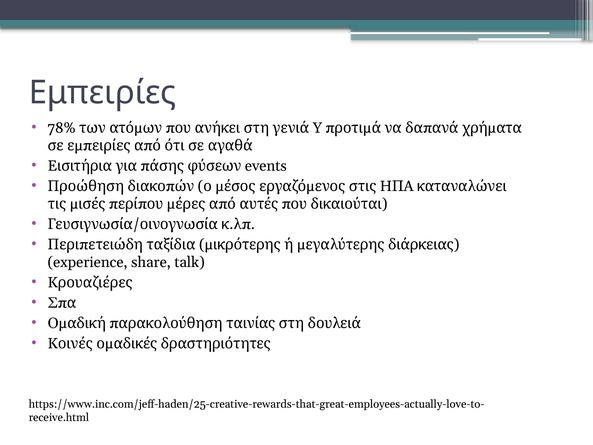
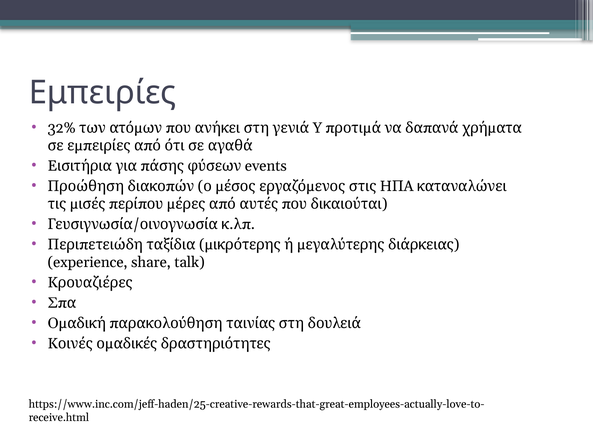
78%: 78% -> 32% (62, 128)
